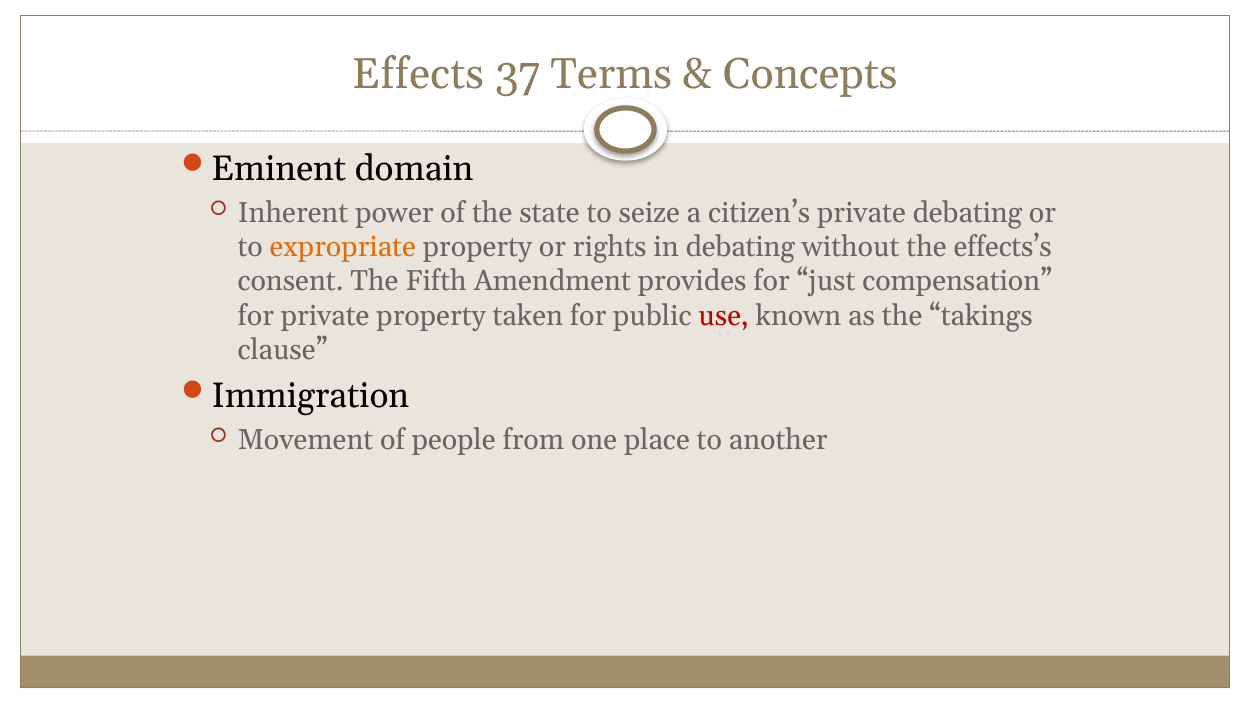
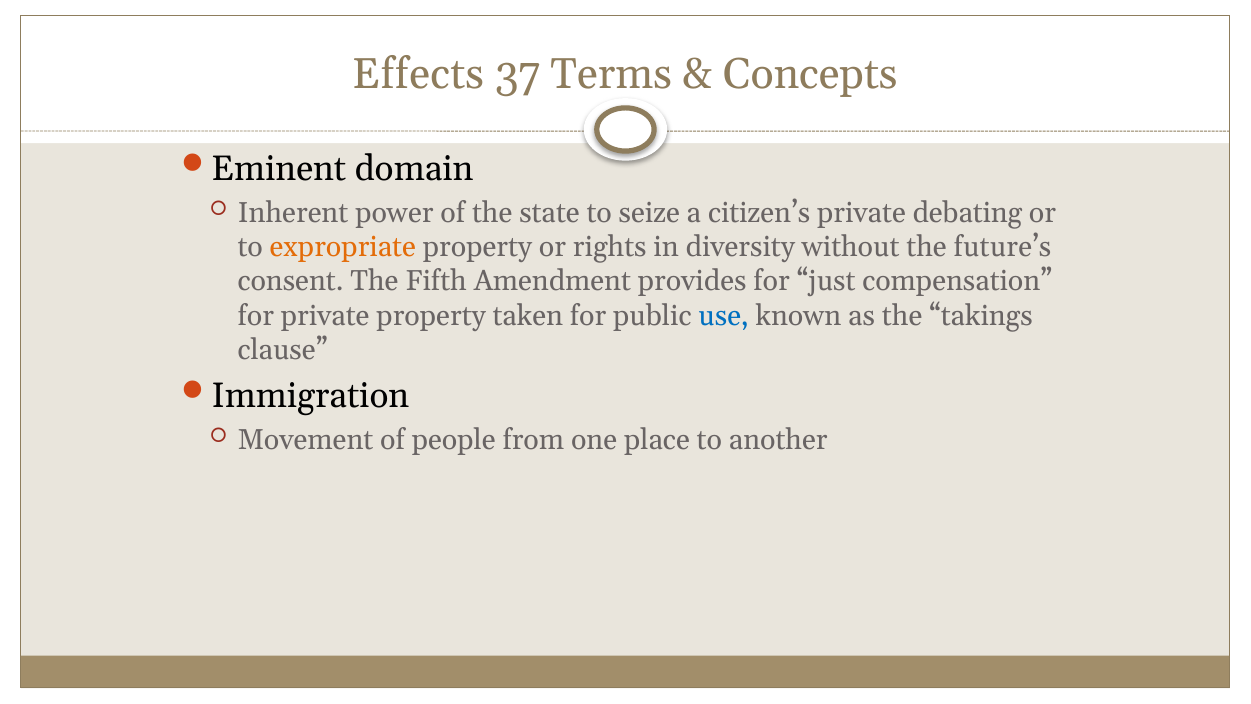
in debating: debating -> diversity (740, 247)
effects’s: effects’s -> future’s (1002, 247)
use colour: red -> blue (724, 316)
